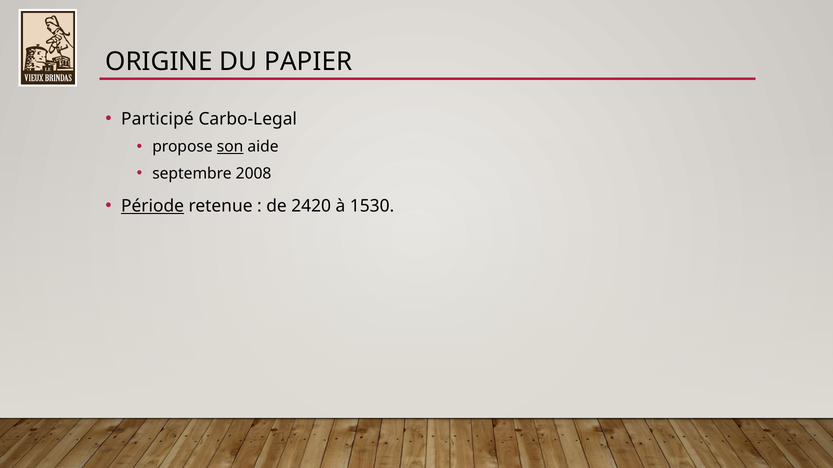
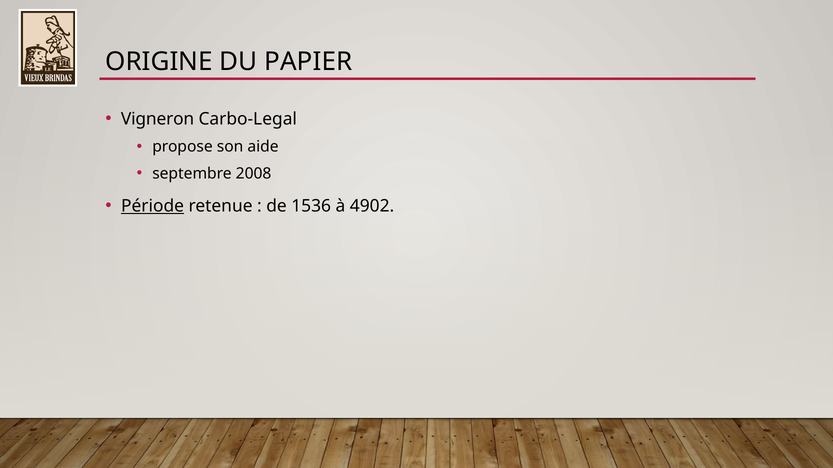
Participé: Participé -> Vigneron (158, 119)
son underline: present -> none (230, 147)
2420: 2420 -> 1536 (311, 206)
1530: 1530 -> 4902 (372, 206)
